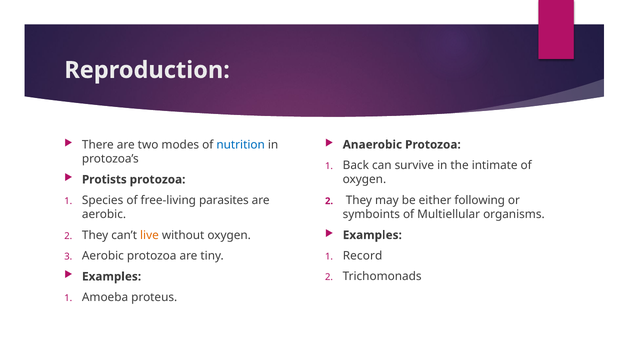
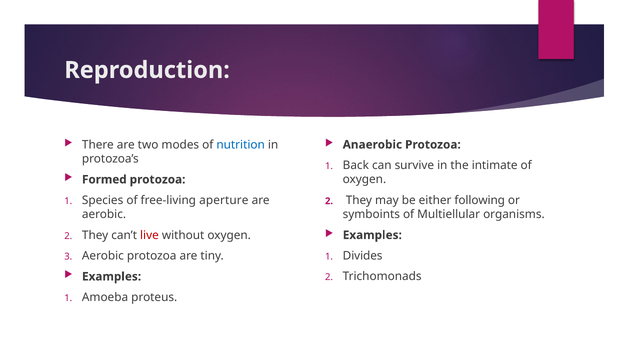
Protists: Protists -> Formed (104, 179)
parasites: parasites -> aperture (224, 200)
live colour: orange -> red (149, 235)
Record: Record -> Divides (363, 256)
